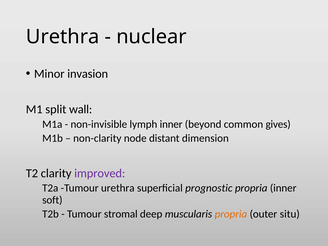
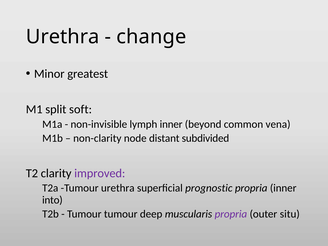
nuclear: nuclear -> change (151, 37)
invasion: invasion -> greatest (88, 74)
wall: wall -> soft (81, 109)
gives: gives -> vena (278, 124)
dimension: dimension -> subdivided (205, 138)
soft: soft -> into (52, 200)
Tumour stromal: stromal -> tumour (121, 214)
propria colour: orange -> purple (231, 214)
